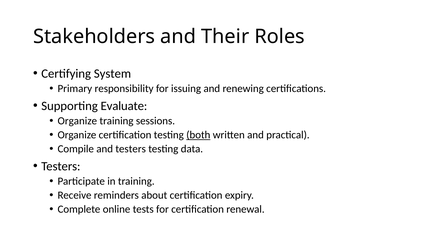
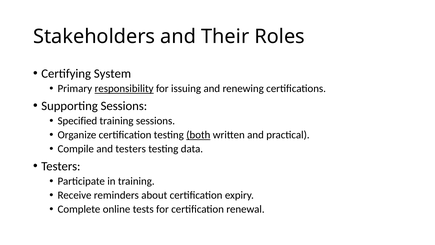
responsibility underline: none -> present (124, 89)
Supporting Evaluate: Evaluate -> Sessions (124, 106)
Organize: Organize -> Specified (77, 121)
